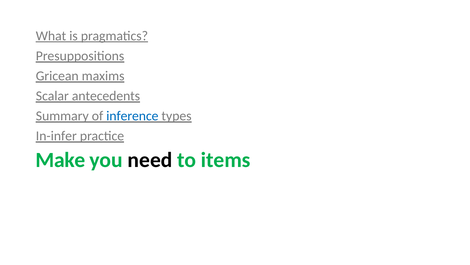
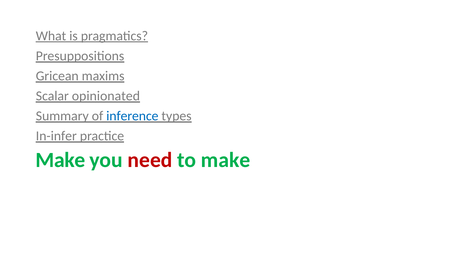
antecedents: antecedents -> opinionated (106, 96)
need colour: black -> red (150, 160)
to items: items -> make (226, 160)
